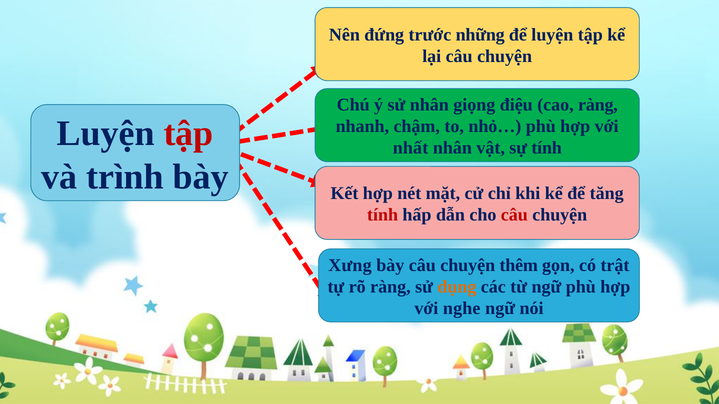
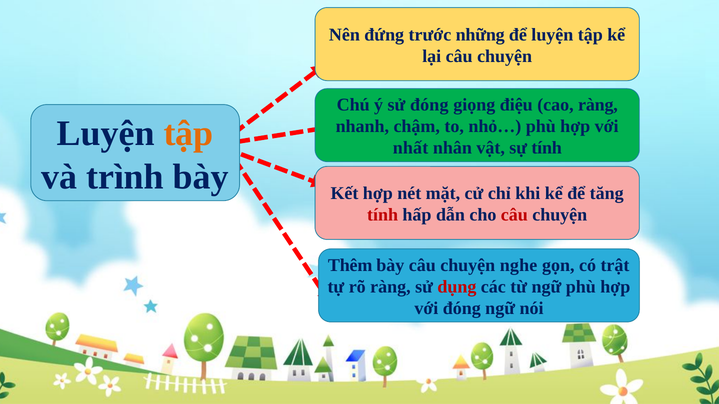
sử nhân: nhân -> đóng (429, 105)
tập colour: red -> orange (188, 134)
Xưng: Xưng -> Thêm (350, 265)
thêm: thêm -> nghe (519, 265)
dụng colour: orange -> red (457, 287)
với nghe: nghe -> đóng (462, 309)
